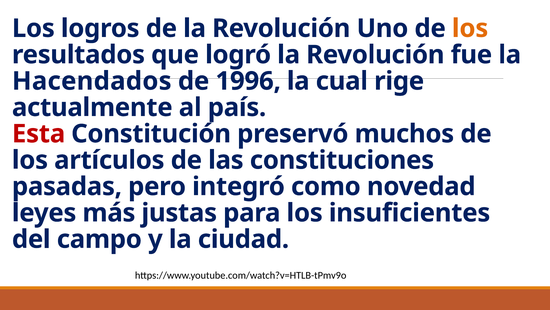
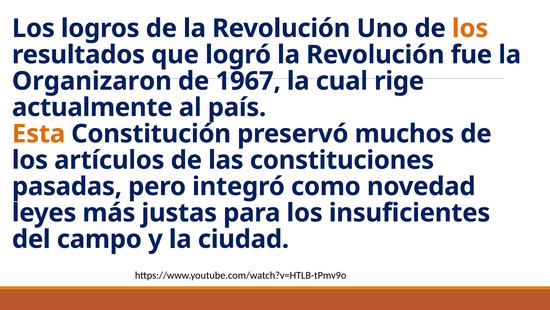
Hacendados: Hacendados -> Organizaron (92, 81)
1996: 1996 -> 1967 (248, 81)
Esta colour: red -> orange (39, 134)
